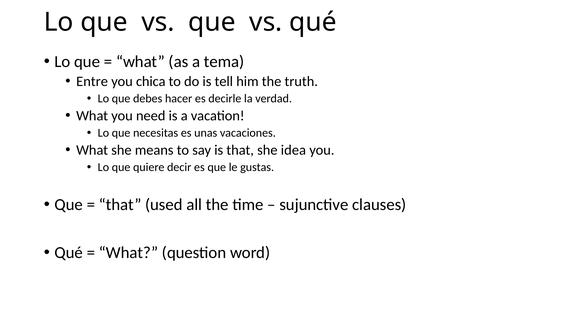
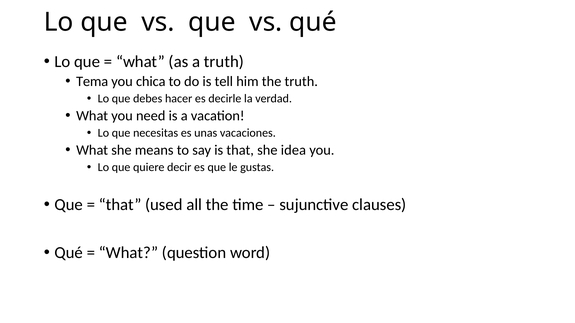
a tema: tema -> truth (224, 62)
Entre: Entre -> Tema (92, 81)
